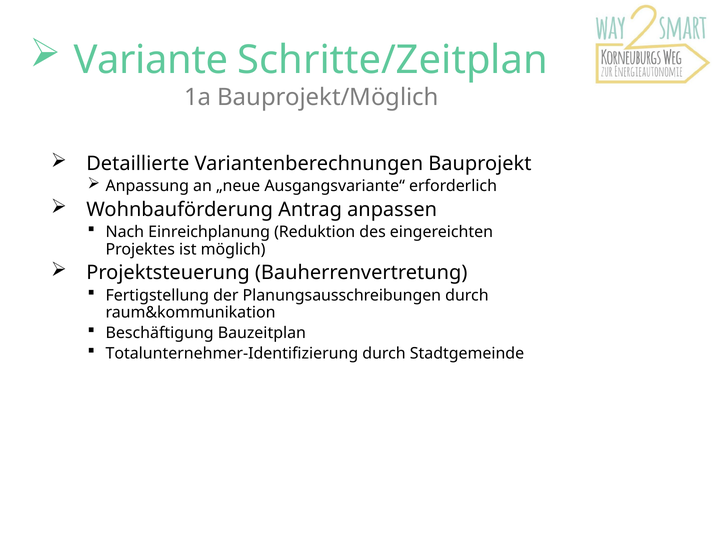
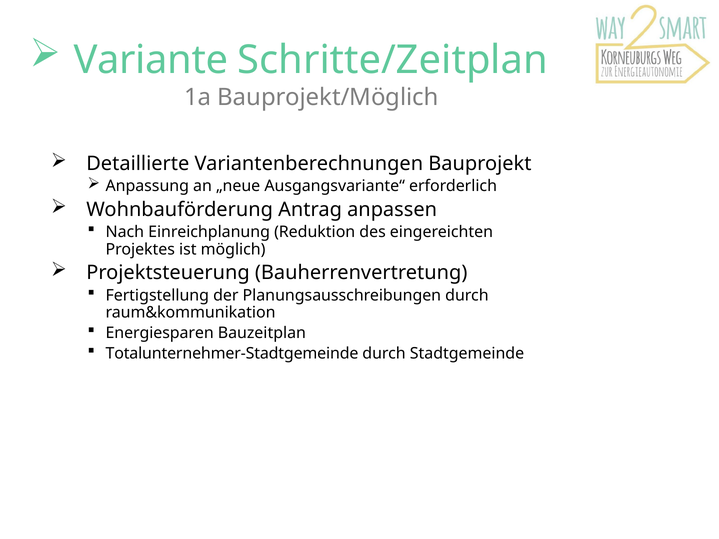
Beschäftigung: Beschäftigung -> Energiesparen (160, 333)
Totalunternehmer-Identifizierung: Totalunternehmer-Identifizierung -> Totalunternehmer-Stadtgemeinde (232, 353)
